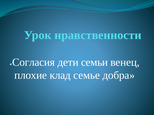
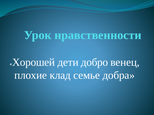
Согласия: Согласия -> Хорошей (34, 62)
семьи: семьи -> добро (94, 62)
